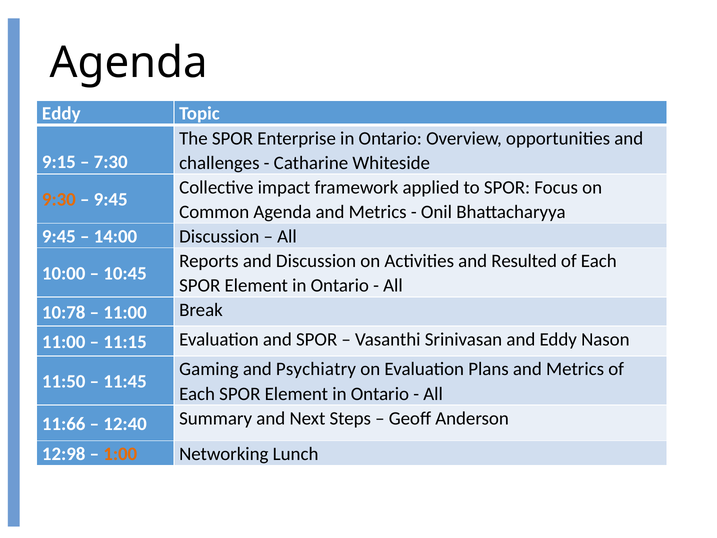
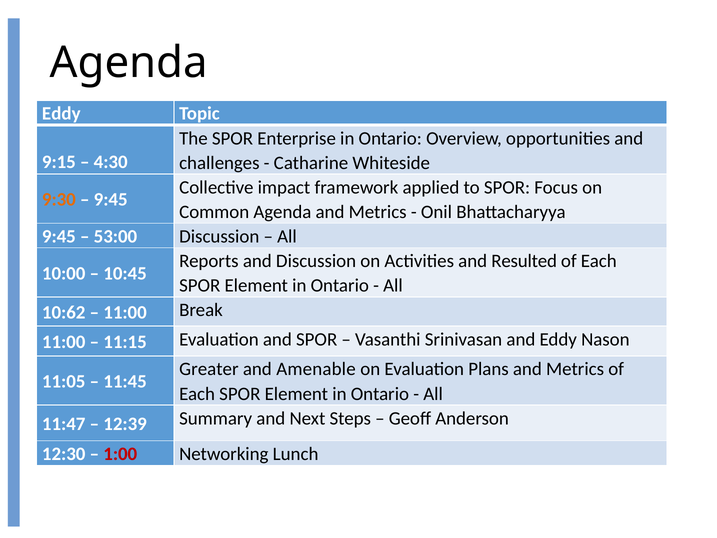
7:30: 7:30 -> 4:30 (111, 162)
14:00: 14:00 -> 53:00 (115, 236)
10:78: 10:78 -> 10:62 (64, 312)
Gaming: Gaming -> Greater (209, 369)
Psychiatry: Psychiatry -> Amenable (316, 369)
11:50: 11:50 -> 11:05 (64, 381)
11:66: 11:66 -> 11:47 (64, 424)
12:40: 12:40 -> 12:39 (125, 424)
12:98: 12:98 -> 12:30 (64, 454)
1:00 colour: orange -> red (120, 454)
